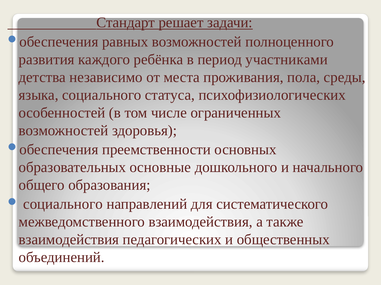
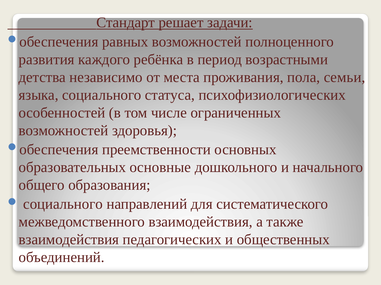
участниками: участниками -> возрастными (287, 60)
среды: среды -> семьи (345, 77)
